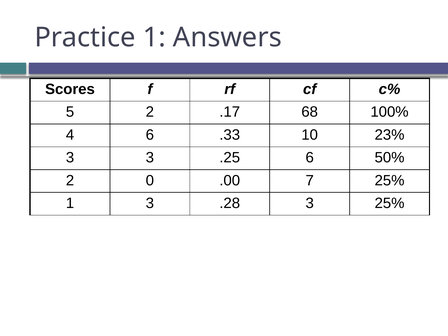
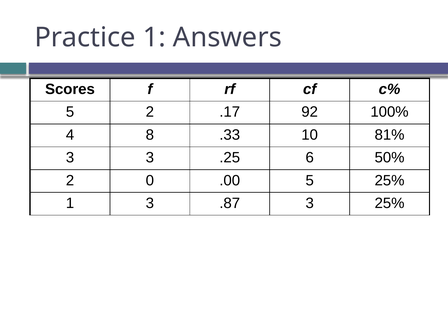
68: 68 -> 92 (310, 112)
4 6: 6 -> 8 (150, 135)
23%: 23% -> 81% (390, 135)
.00 7: 7 -> 5 (310, 180)
.28: .28 -> .87 (230, 203)
